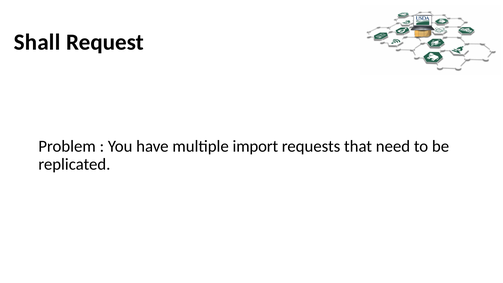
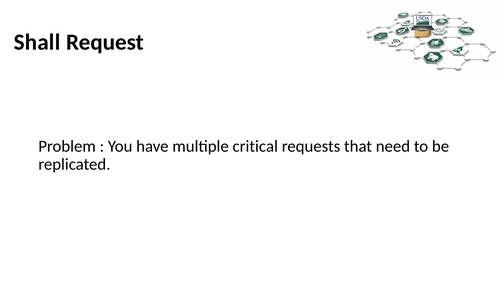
import: import -> critical (255, 146)
